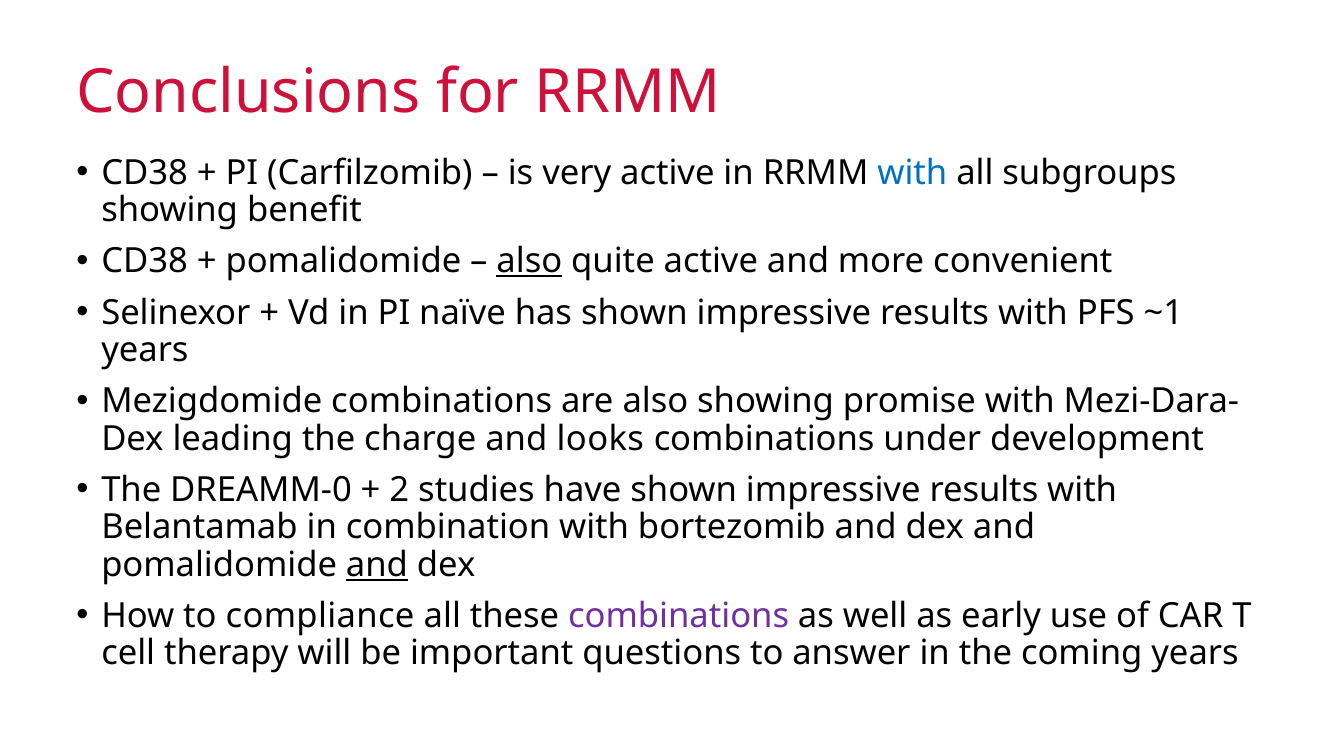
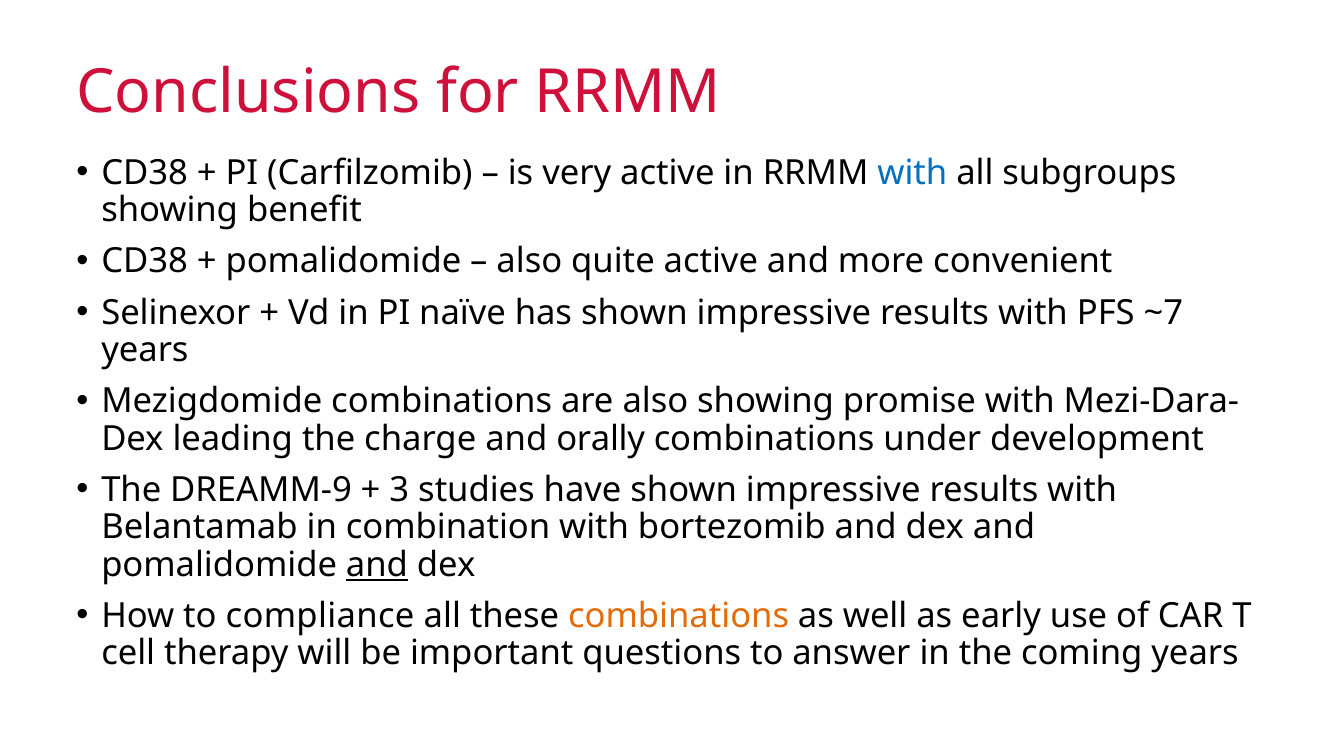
also underline: present -> none (529, 261)
~1: ~1 -> ~7 (1163, 312)
looks: looks -> orally (601, 438)
DREAMM-0: DREAMM-0 -> DREAMM-9 (261, 490)
2: 2 -> 3 (399, 490)
combinations colour: purple -> orange (679, 616)
